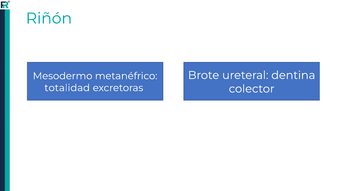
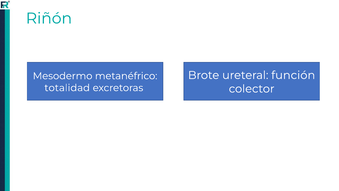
dentina: dentina -> función (293, 75)
